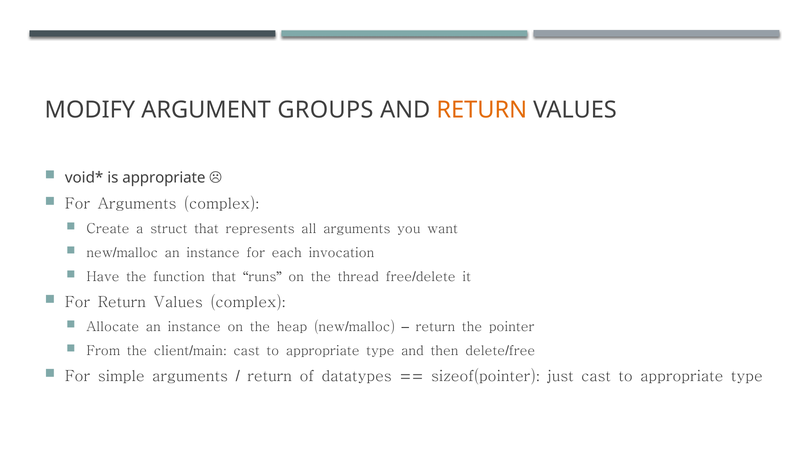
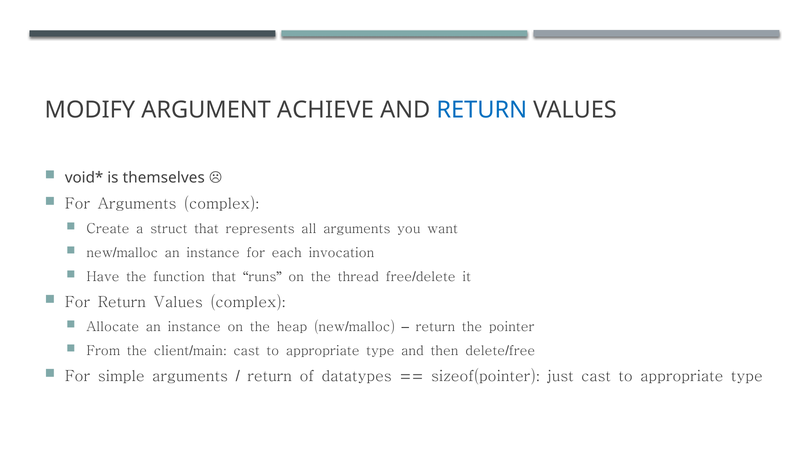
GROUPS: GROUPS -> ACHIEVE (325, 110)
RETURN colour: orange -> blue (482, 110)
is appropriate: appropriate -> themselves (164, 178)
